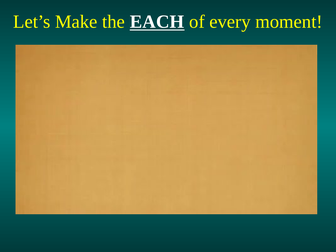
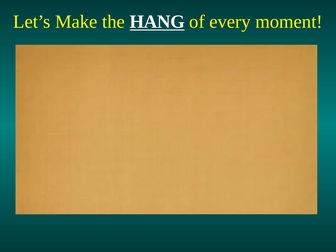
EACH: EACH -> HANG (157, 22)
